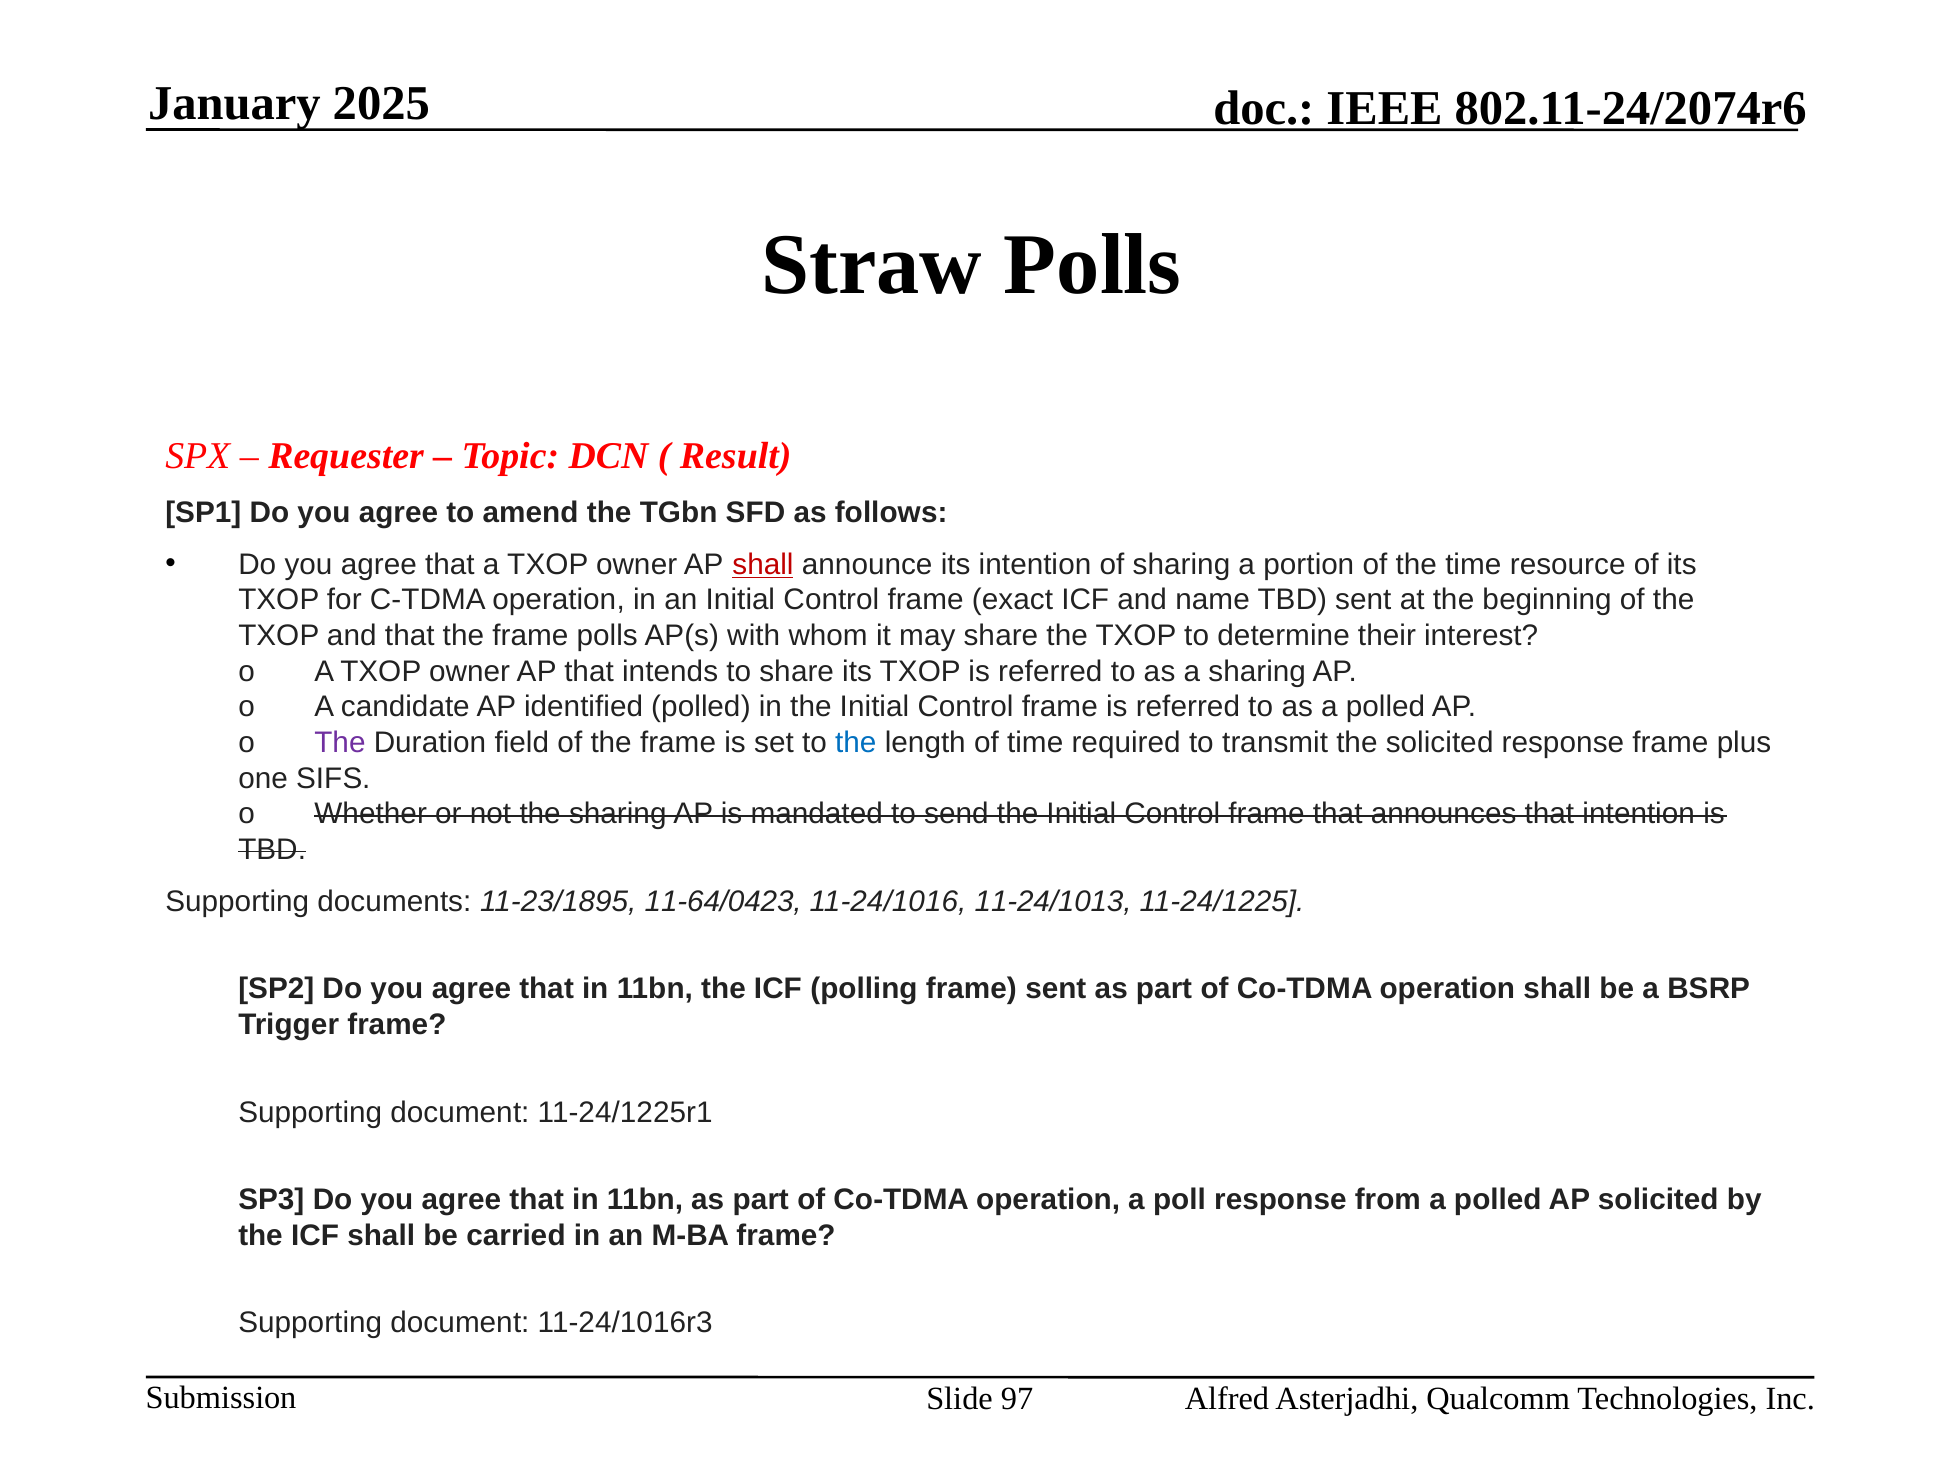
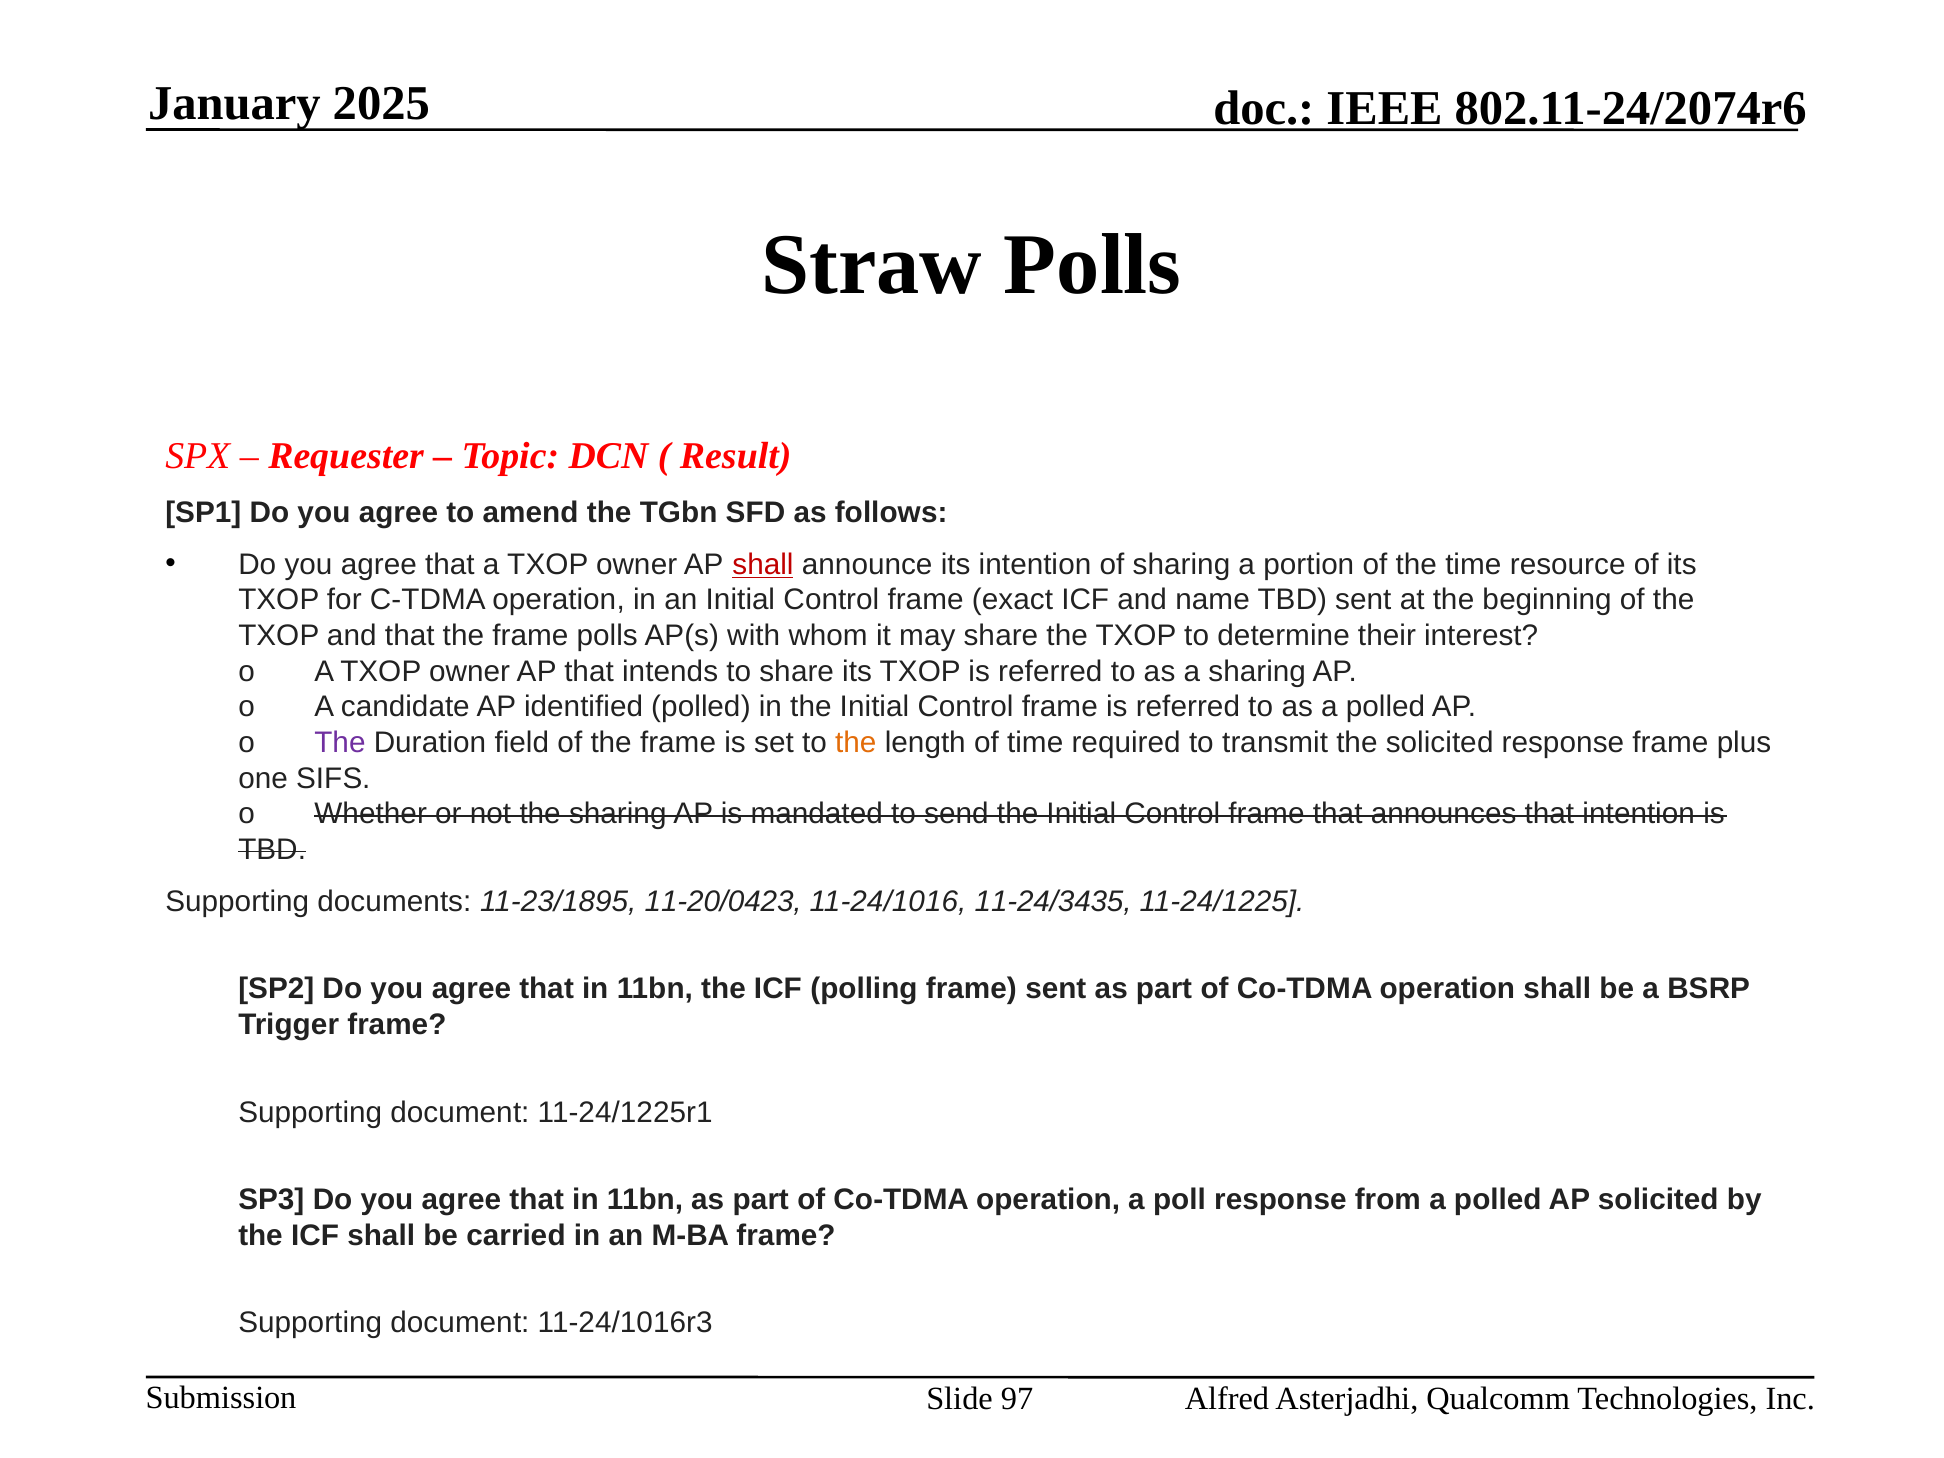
the colour: blue -> orange (856, 743)
11-64/0423: 11-64/0423 -> 11-20/0423 (723, 902)
11-24/1013: 11-24/1013 -> 11-24/3435 (1053, 902)
